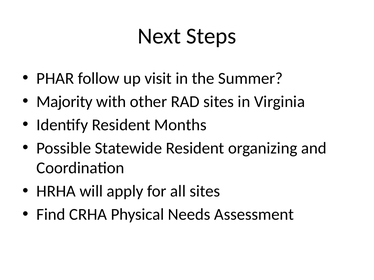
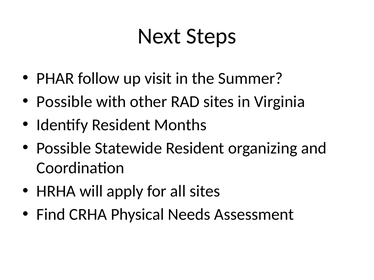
Majority: Majority -> Possible (64, 102)
